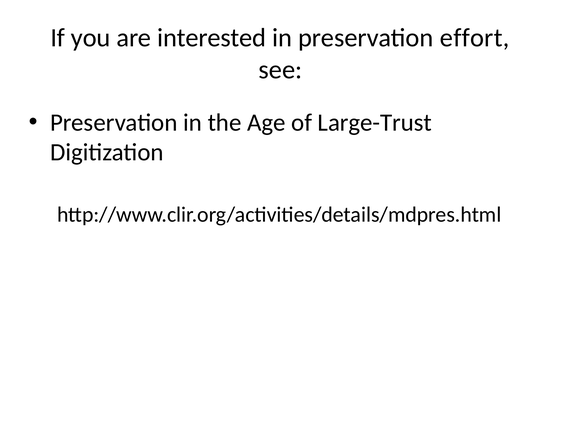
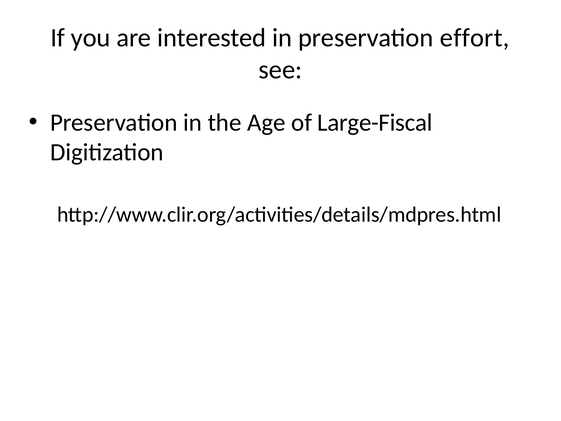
Large-Trust: Large-Trust -> Large-Fiscal (375, 122)
